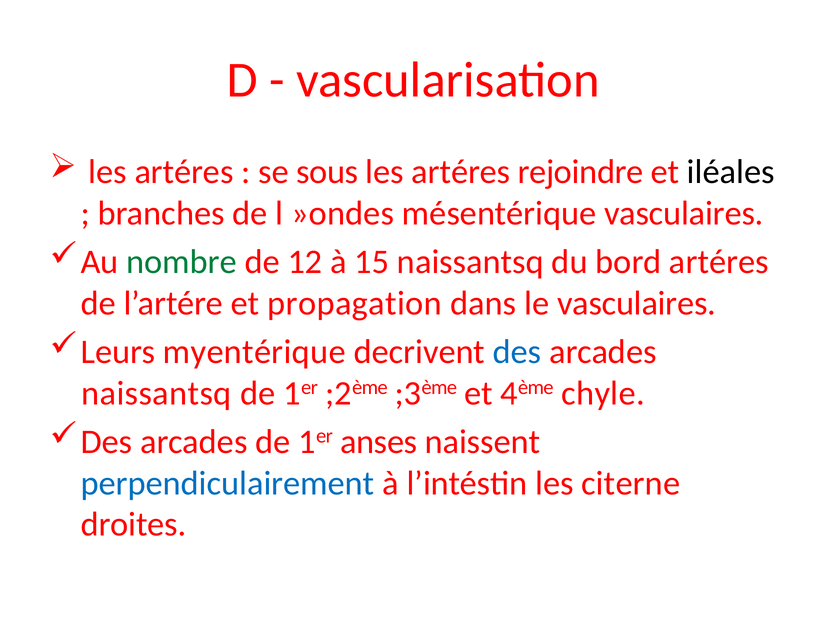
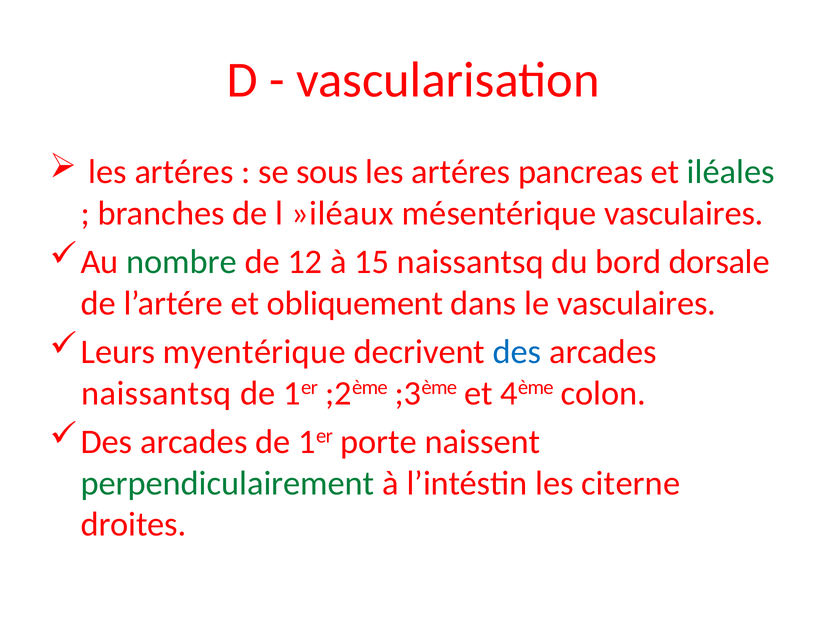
rejoindre: rejoindre -> pancreas (581, 172)
iléales colour: black -> green (731, 172)
»ondes: »ondes -> »iléaux (342, 213)
bord artéres: artéres -> dorsale (719, 262)
propagation: propagation -> obliquement (355, 303)
chyle: chyle -> colon (603, 393)
anses: anses -> porte (379, 442)
perpendiculairement colour: blue -> green (228, 483)
